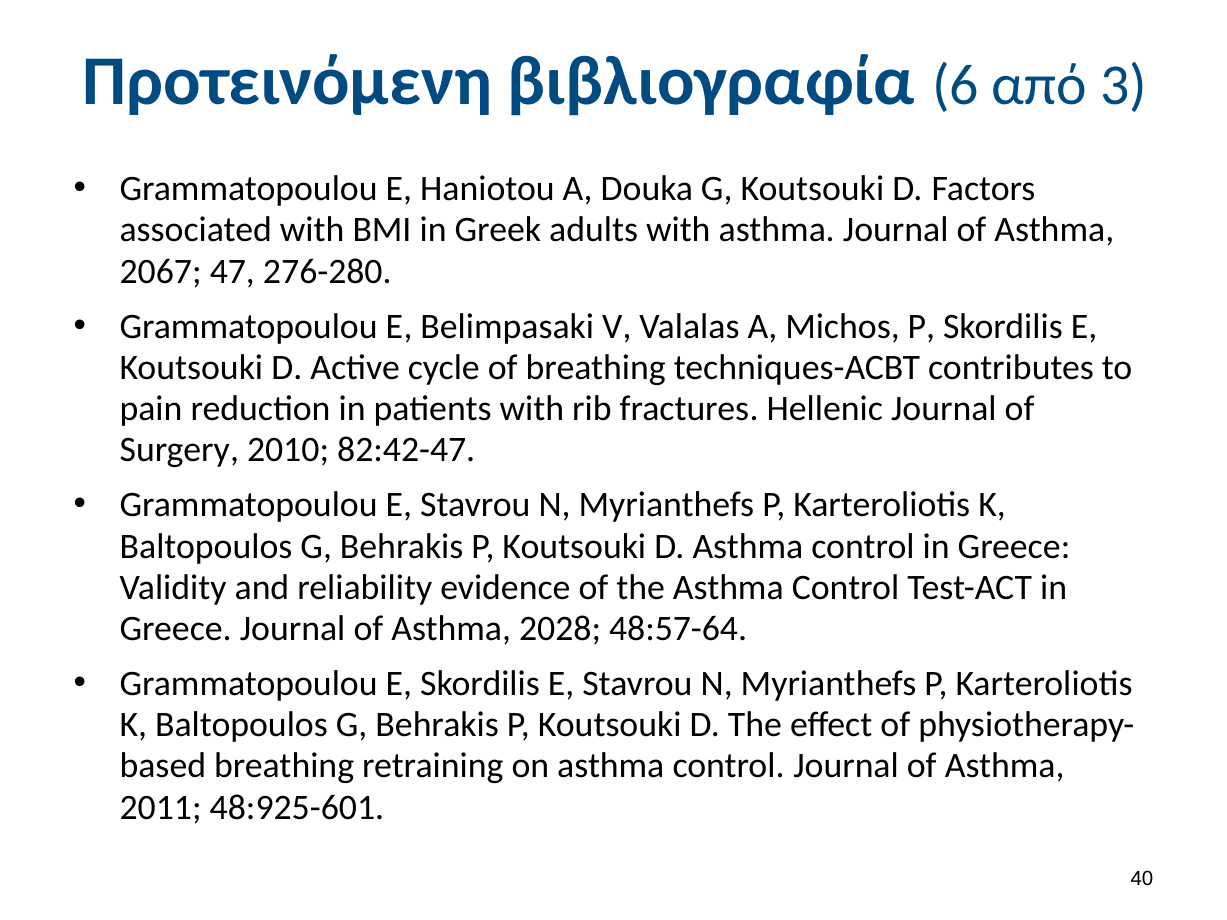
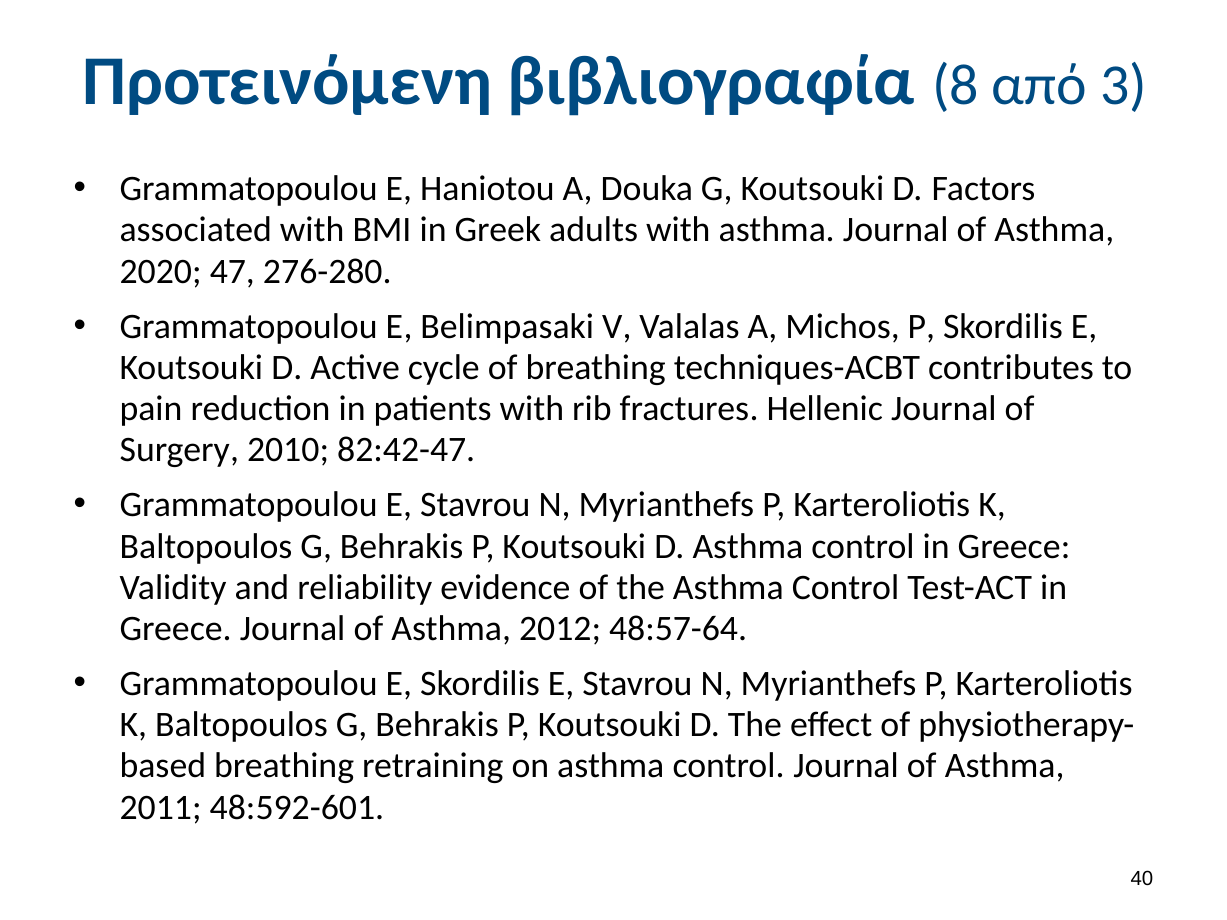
6: 6 -> 8 (955, 85)
2067: 2067 -> 2020 (161, 271)
2028: 2028 -> 2012 (560, 629)
48:925-601: 48:925-601 -> 48:592-601 (297, 808)
